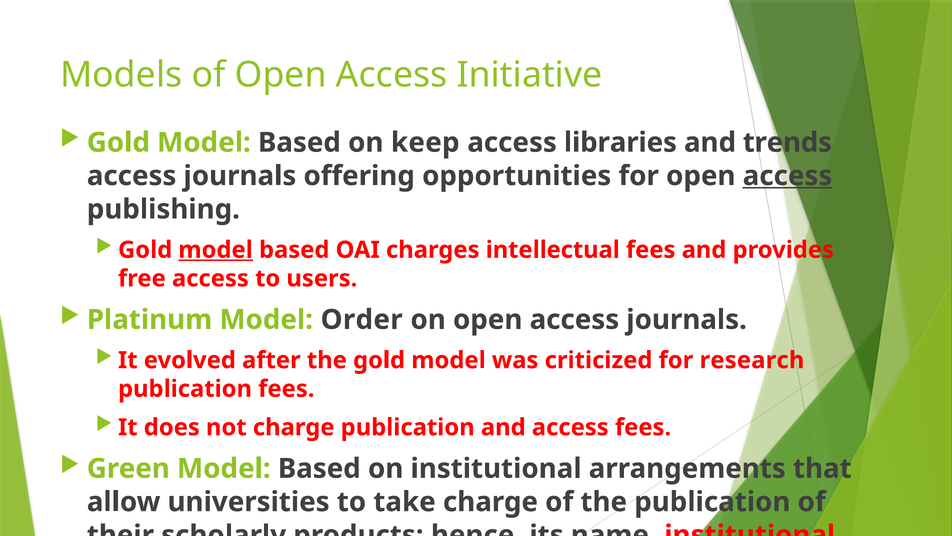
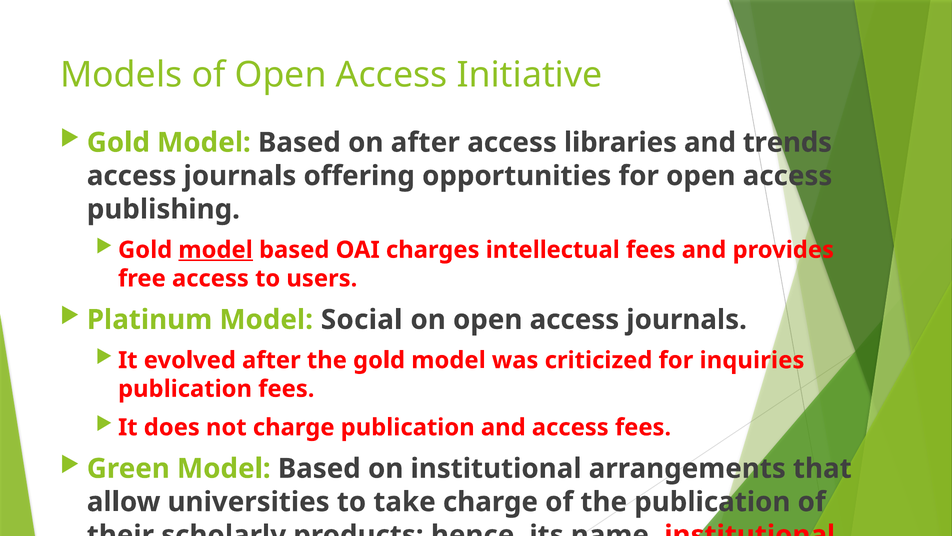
on keep: keep -> after (425, 142)
access underline: present -> none (787, 176)
Order: Order -> Social (362, 319)
research: research -> inquiries (752, 360)
